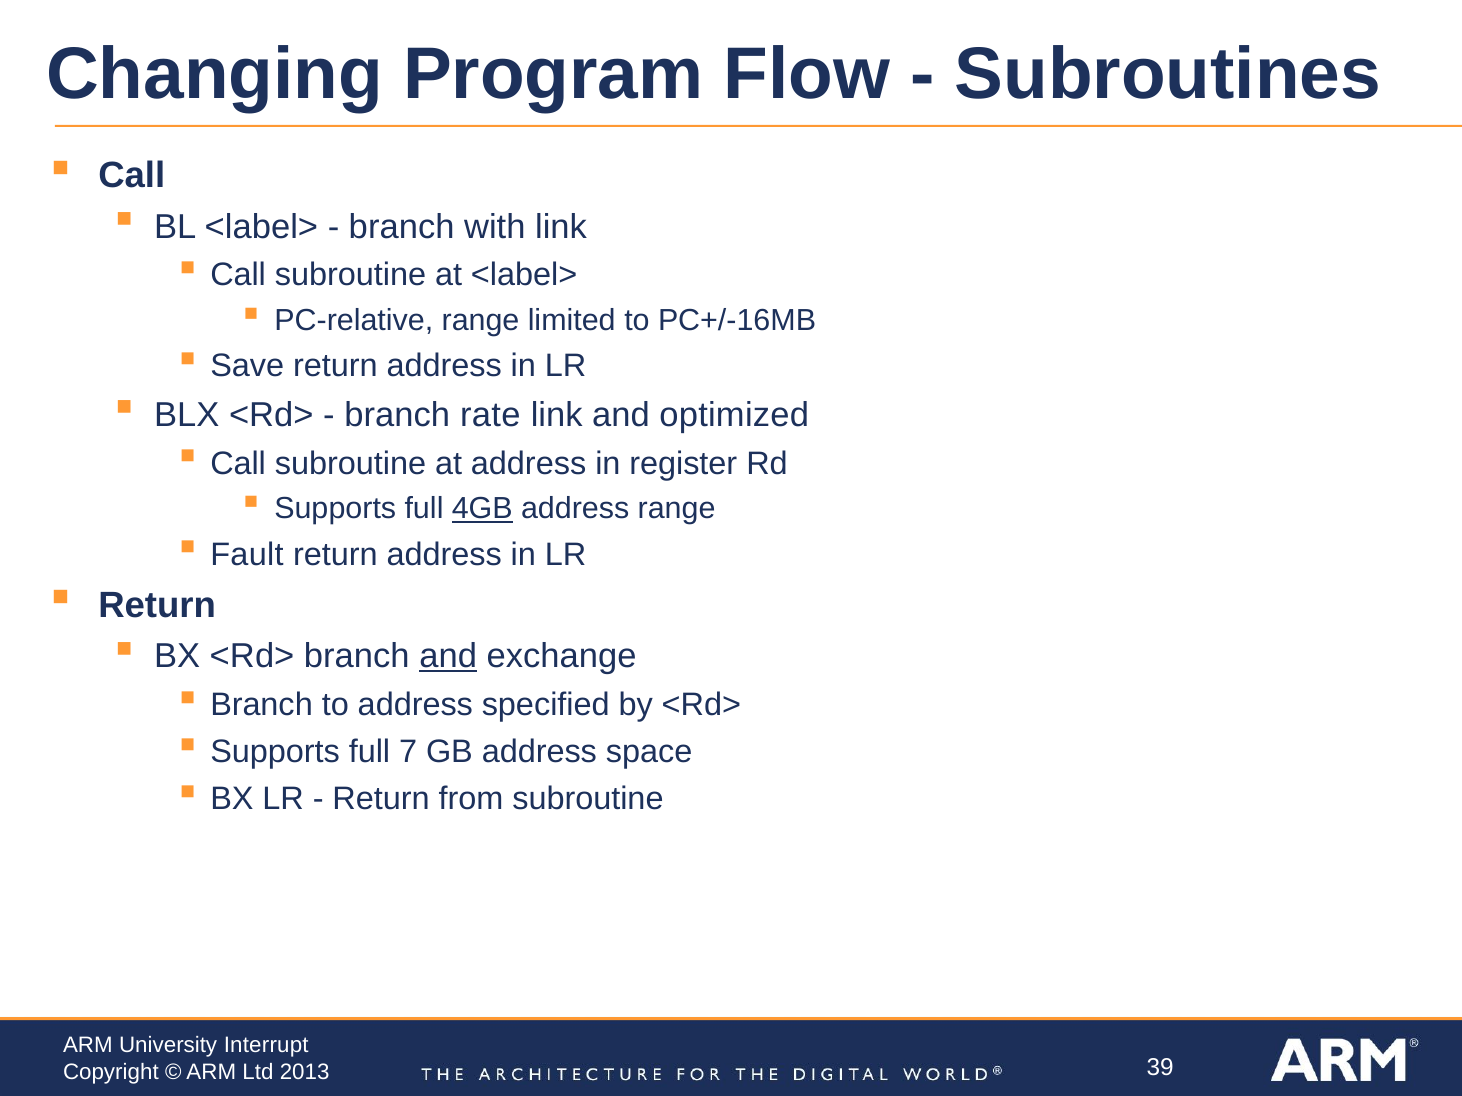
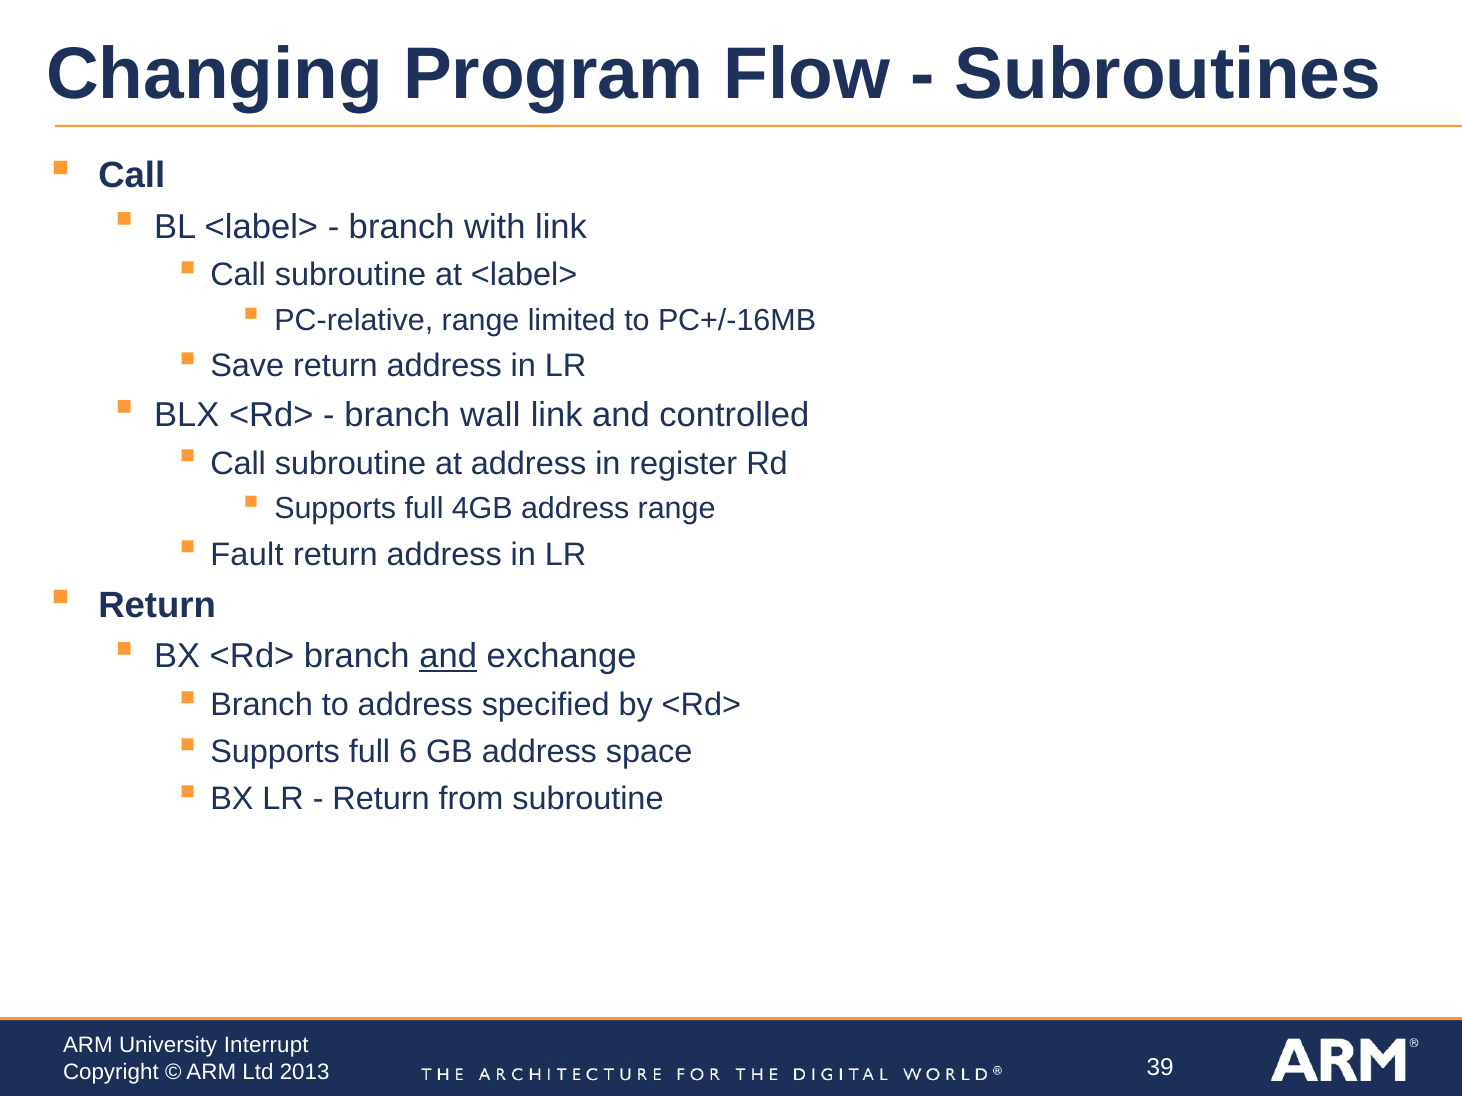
rate: rate -> wall (490, 415)
optimized: optimized -> controlled (734, 415)
4GB underline: present -> none (482, 509)
7: 7 -> 6 (408, 752)
